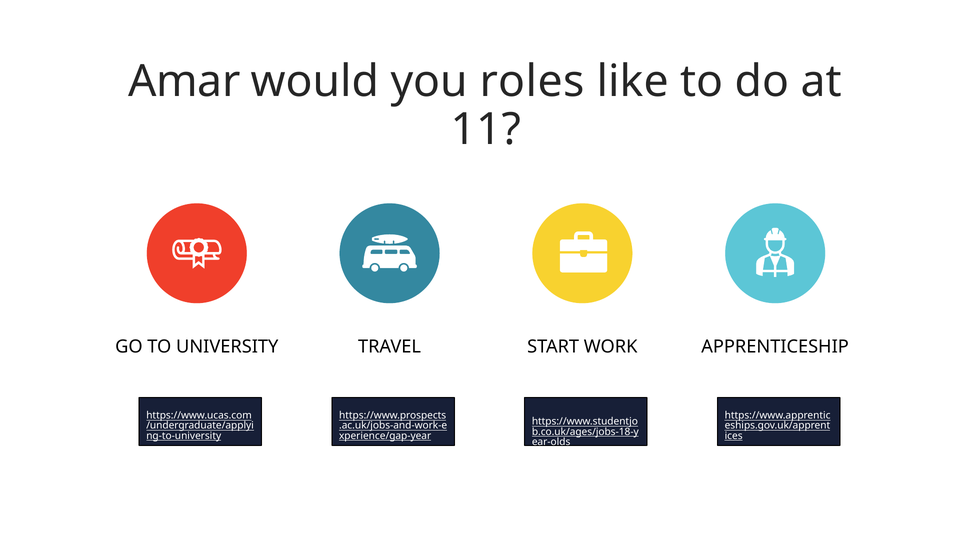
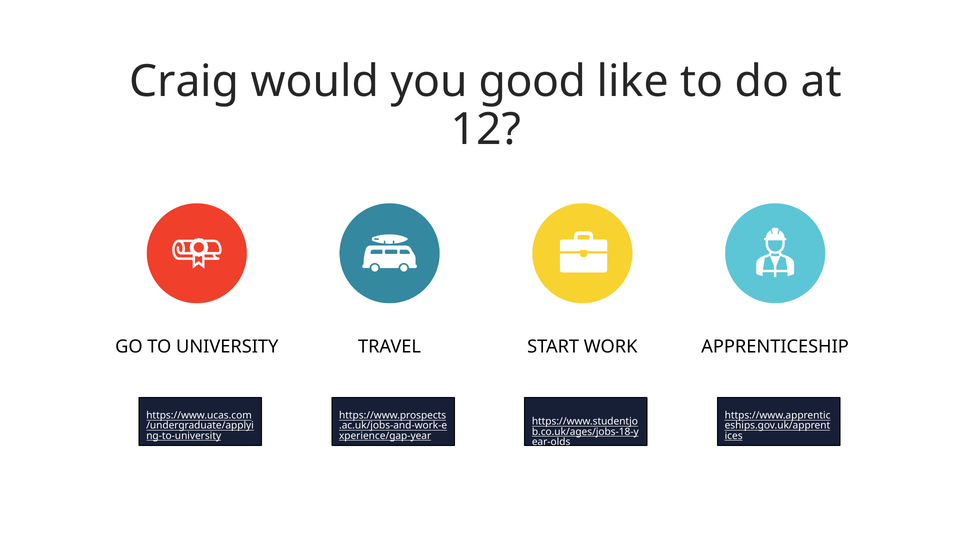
Amar: Amar -> Craig (184, 82)
roles: roles -> good (533, 82)
11: 11 -> 12 (486, 130)
